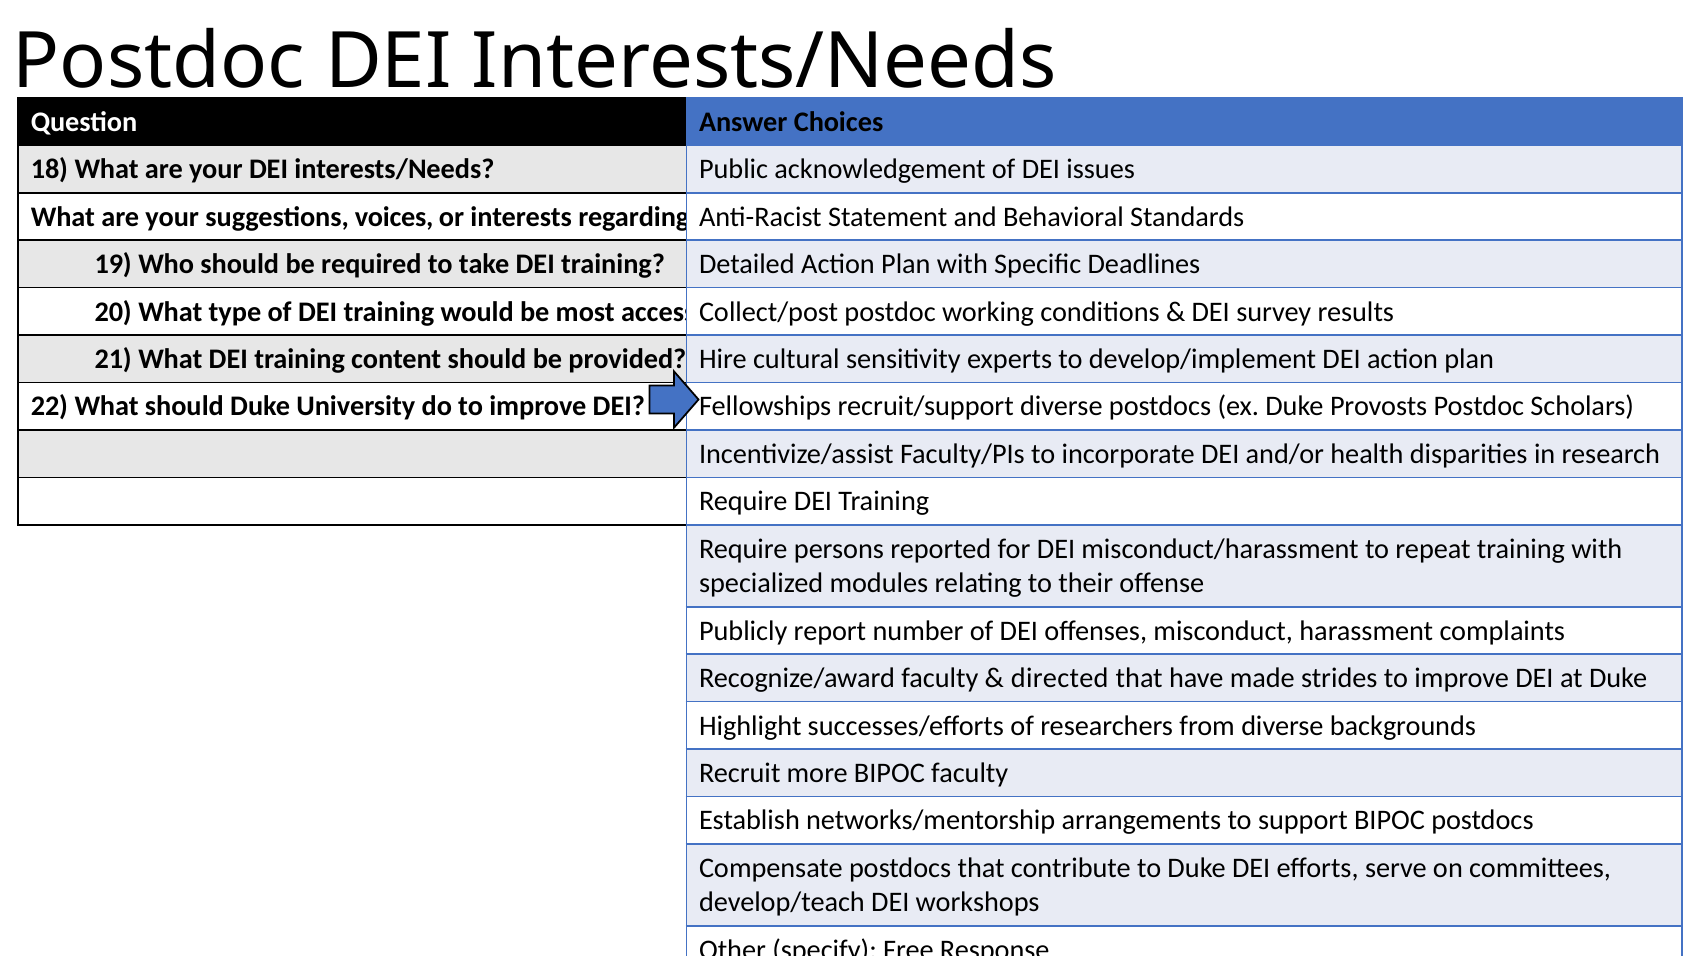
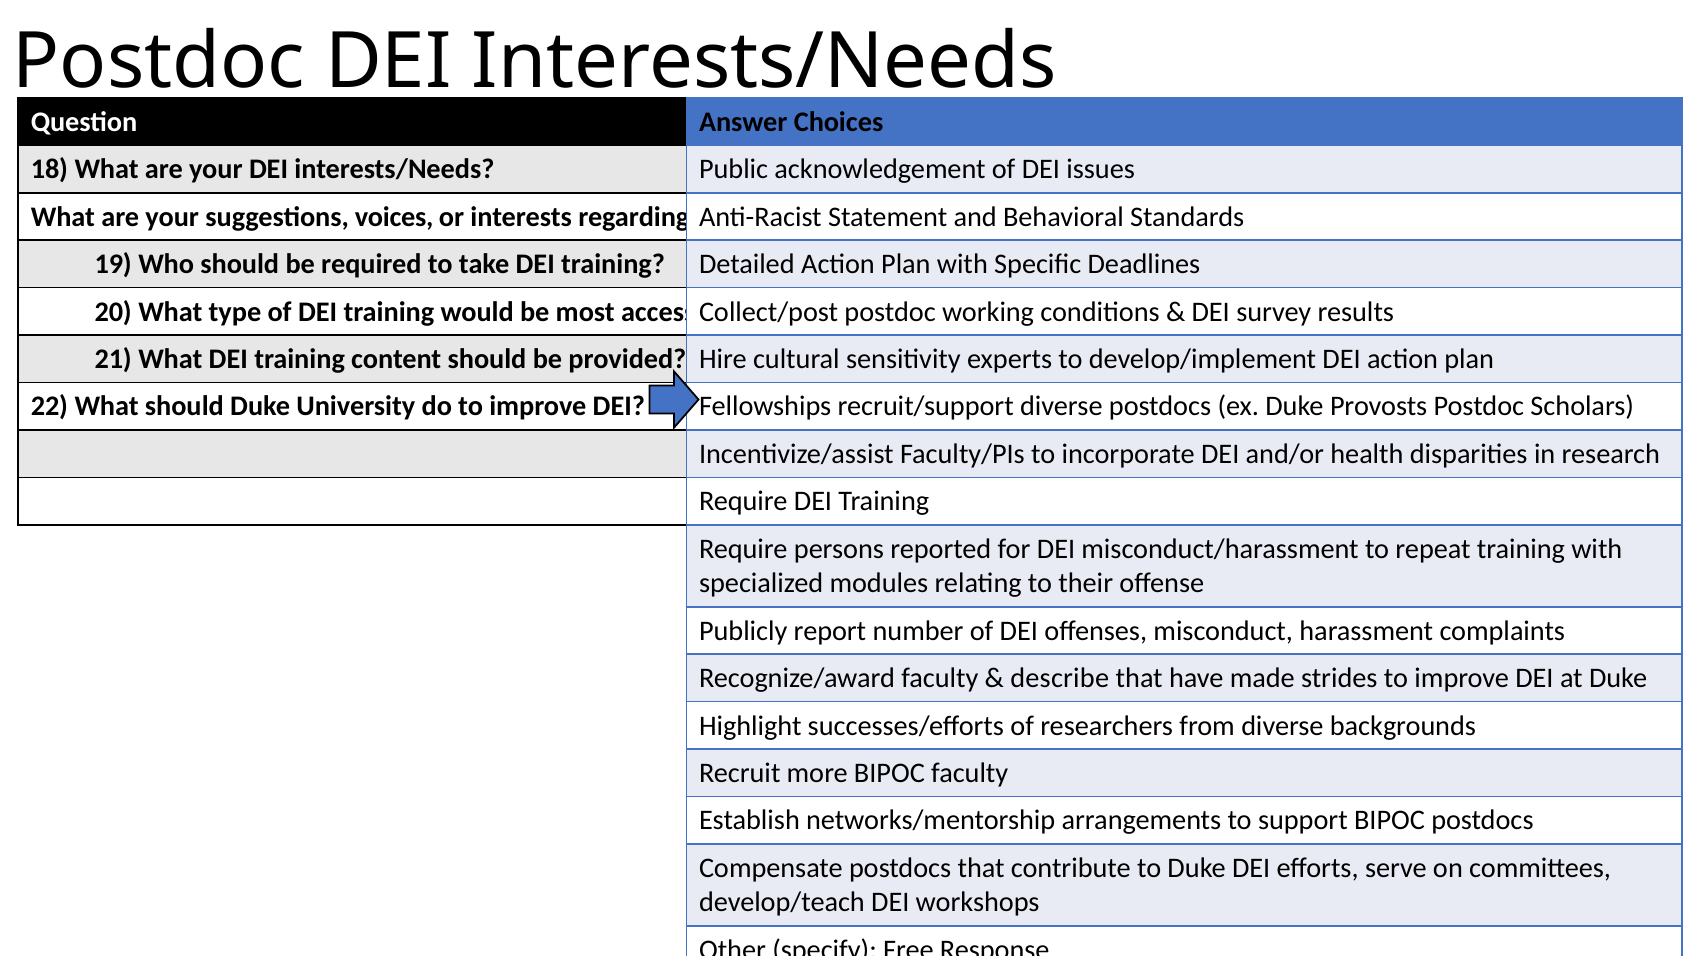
directed: directed -> describe (1060, 678)
